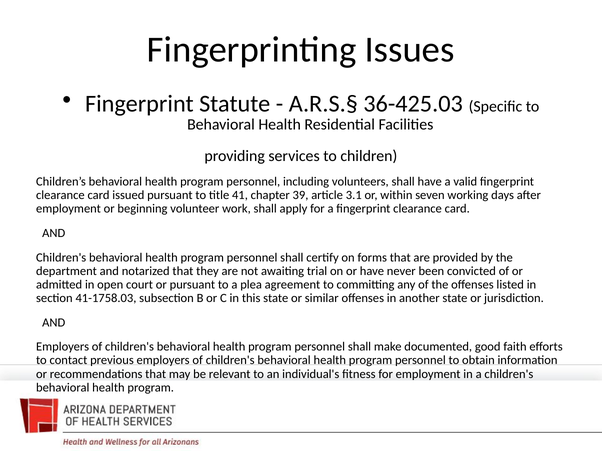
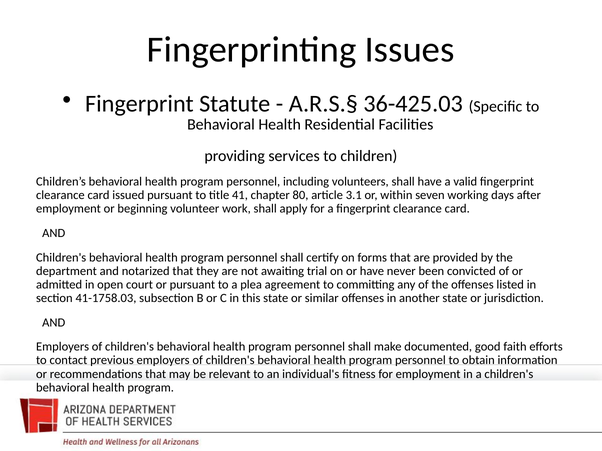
39: 39 -> 80 (300, 195)
